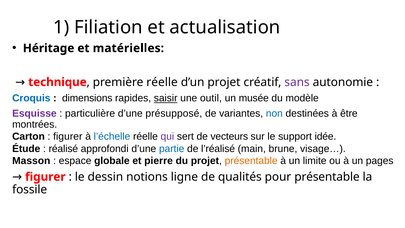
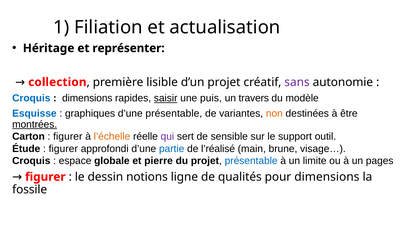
matérielles: matérielles -> représenter (128, 48)
technique: technique -> collection (57, 82)
première réelle: réelle -> lisible (162, 82)
outil: outil -> puis (211, 98)
musée: musée -> travers (254, 98)
Esquisse colour: purple -> blue (34, 113)
particulière: particulière -> graphiques (90, 113)
d’une présupposé: présupposé -> présentable (174, 113)
non colour: blue -> orange (274, 113)
montrées underline: none -> present (35, 124)
l’échelle colour: blue -> orange (112, 137)
vecteurs: vecteurs -> sensible (229, 137)
idée: idée -> outil (325, 137)
réalisé: réalisé -> figurer (63, 149)
Masson: Masson -> Croquis (31, 161)
présentable colour: orange -> blue (251, 161)
pour présentable: présentable -> dimensions (327, 177)
